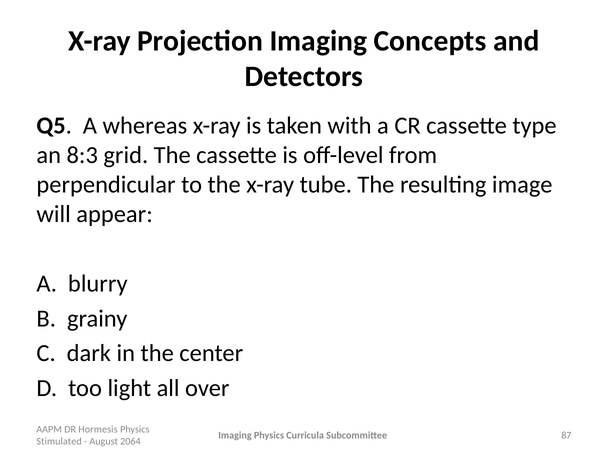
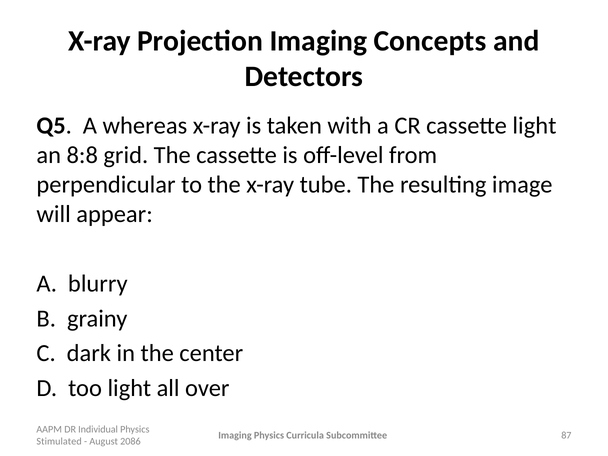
cassette type: type -> light (534, 126)
8:3: 8:3 -> 8:8 (82, 155)
Hormesis: Hormesis -> Individual (98, 429)
2064: 2064 -> 2086 (130, 442)
